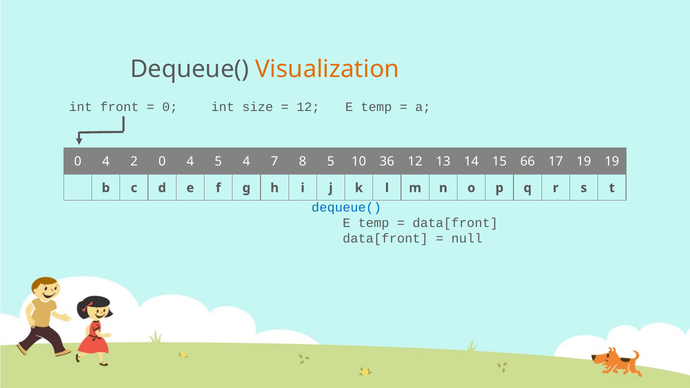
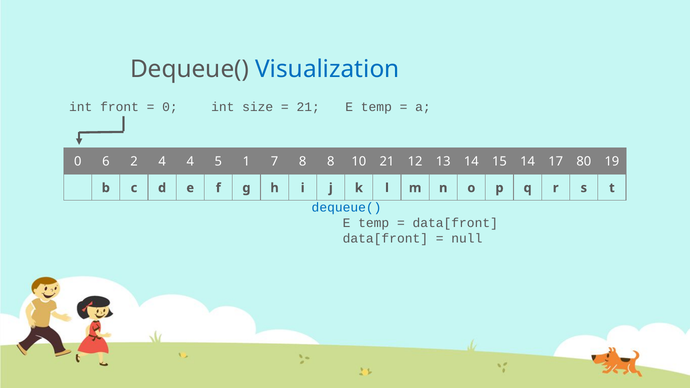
Visualization colour: orange -> blue (327, 69)
12: 12 -> 21 (308, 107)
4: 4 -> 6 (106, 162)
2 0: 0 -> 4 (162, 162)
5 4: 4 -> 1 (246, 162)
8 5: 5 -> 8 (331, 162)
10 36: 36 -> 21 (387, 162)
15 66: 66 -> 14 (528, 162)
17 19: 19 -> 80 (584, 162)
